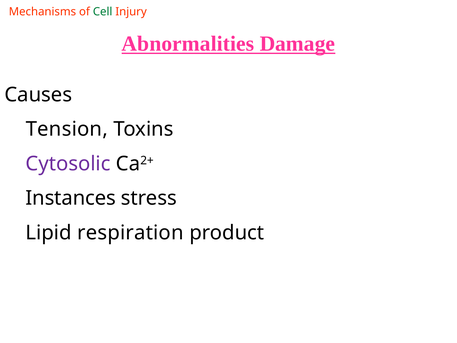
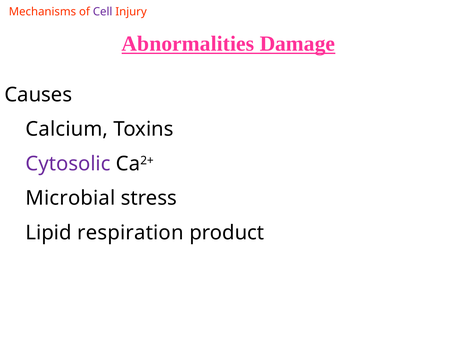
Cell colour: green -> purple (103, 12)
Tension: Tension -> Calcium (67, 129)
Instances: Instances -> Microbial (71, 198)
